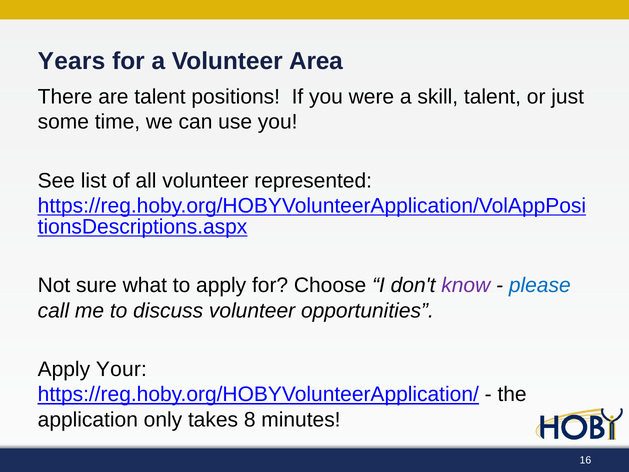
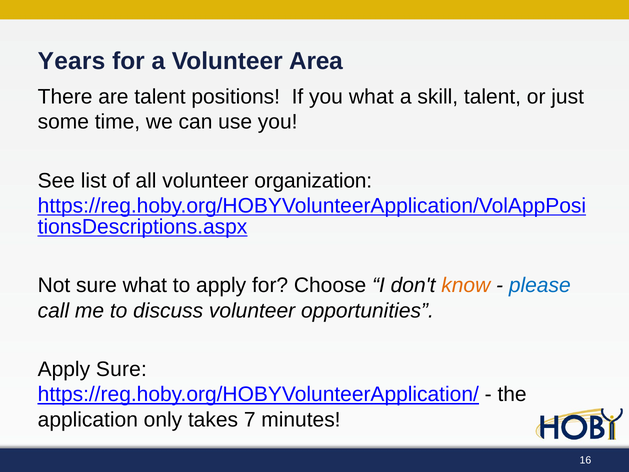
you were: were -> what (371, 97)
represented: represented -> organization (313, 180)
know colour: purple -> orange (466, 285)
Apply Your: Your -> Sure (121, 369)
8: 8 -> 7 (250, 419)
